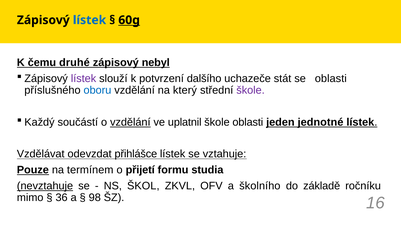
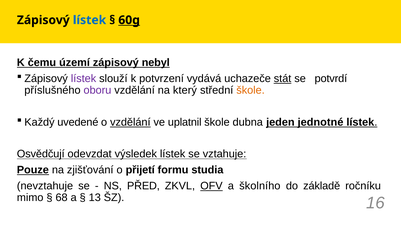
druhé: druhé -> území (75, 63)
dalšího: dalšího -> vydává (204, 78)
stát underline: none -> present (283, 78)
se oblasti: oblasti -> potvrdí (331, 78)
oboru colour: blue -> purple (97, 90)
škole colour: purple -> orange (251, 90)
součástí: součástí -> uvedené (78, 122)
škole oblasti: oblasti -> dubna (248, 122)
Vzdělávat: Vzdělávat -> Osvědčují (41, 154)
přihlášce: přihlášce -> výsledek (136, 154)
termínem: termínem -> zjišťování (90, 170)
nevztahuje underline: present -> none (45, 186)
ŠKOL: ŠKOL -> PŘED (143, 186)
OFV underline: none -> present (211, 186)
36: 36 -> 68 (62, 197)
98: 98 -> 13 (95, 197)
